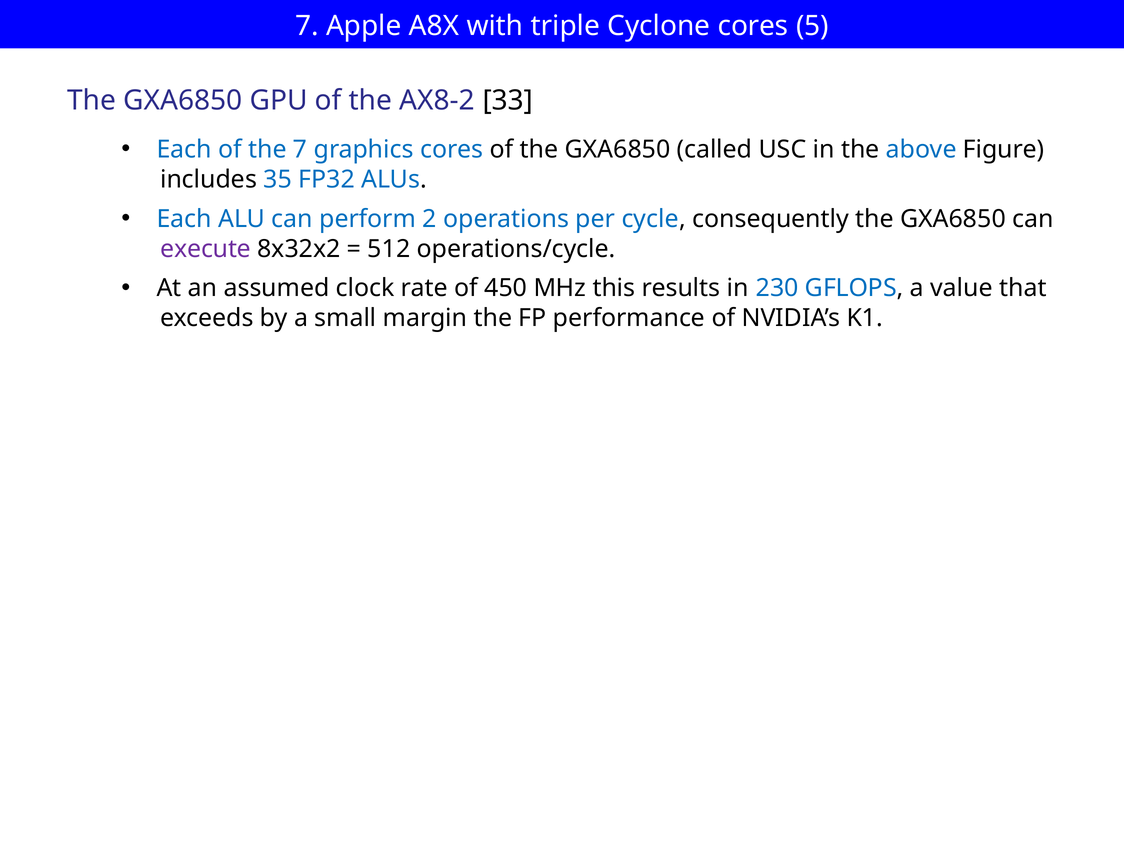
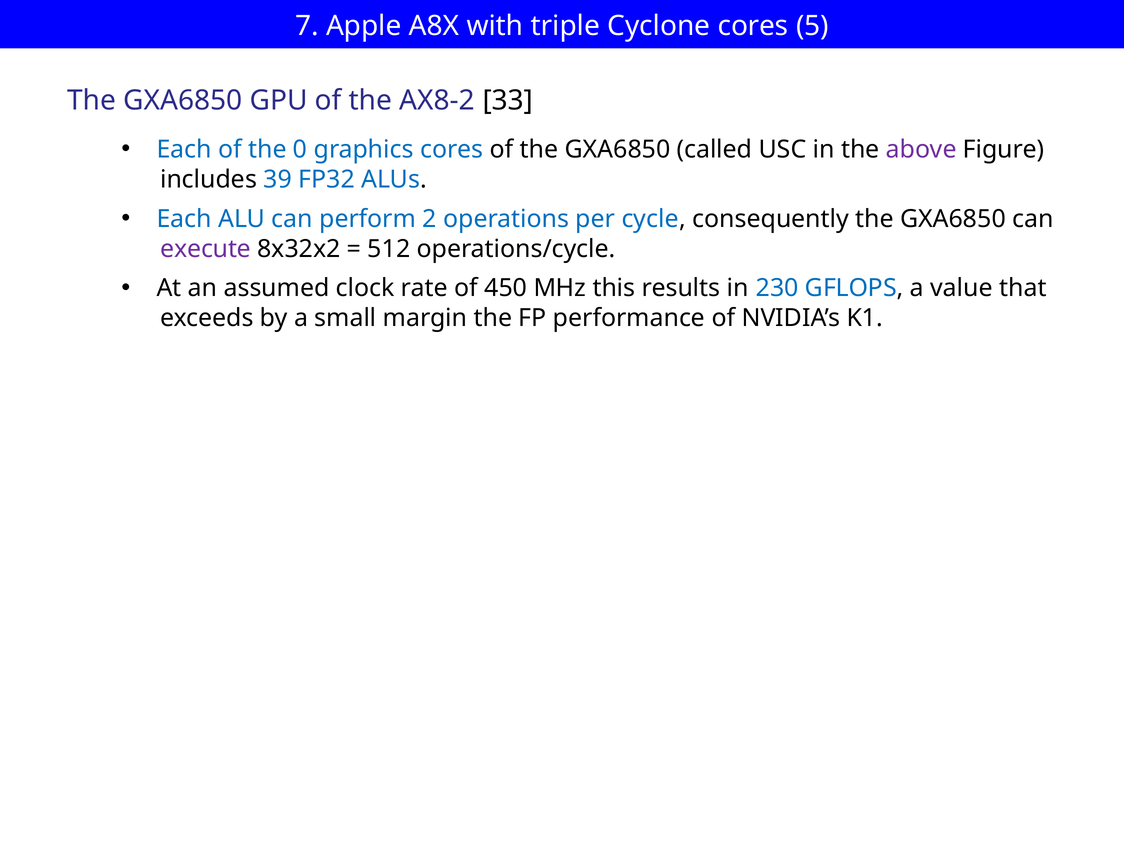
the 7: 7 -> 0 (300, 150)
above colour: blue -> purple (921, 150)
35: 35 -> 39 (278, 180)
